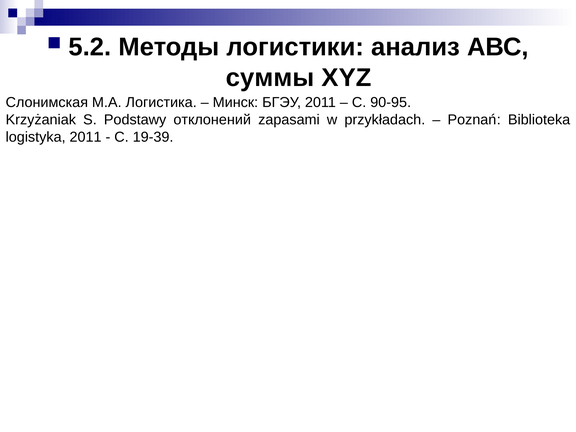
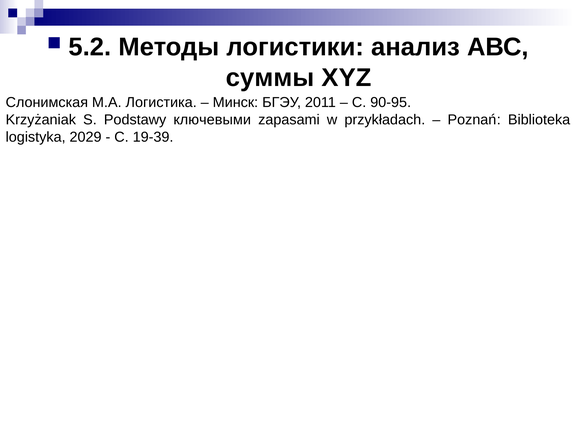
отклонений: отклонений -> ключевыми (212, 120)
logistyka 2011: 2011 -> 2029 (86, 137)
